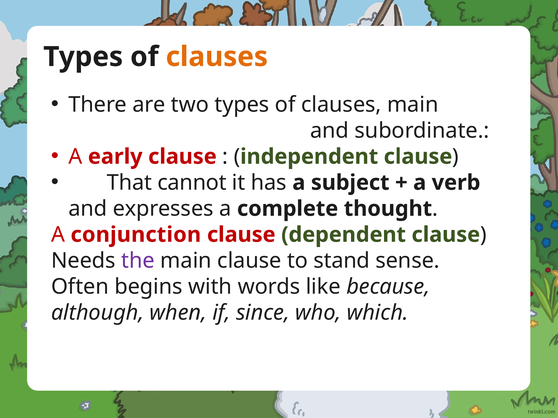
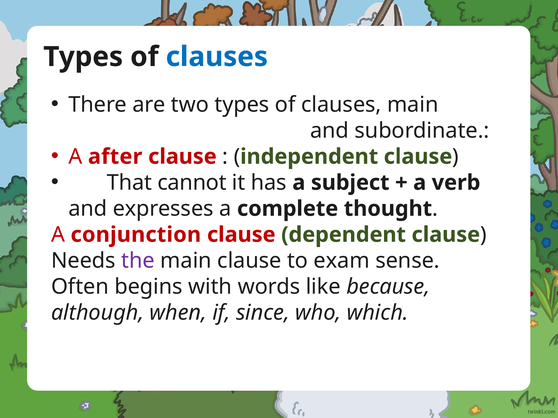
clauses colour: orange -> blue (217, 57)
early: early -> after (115, 157)
stand: stand -> exam (342, 261)
